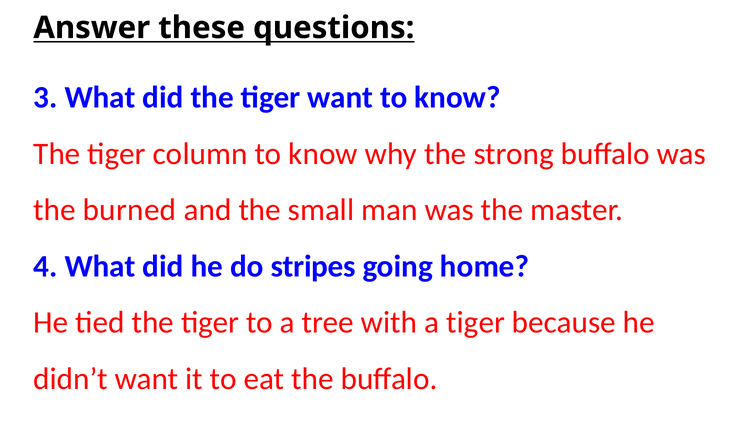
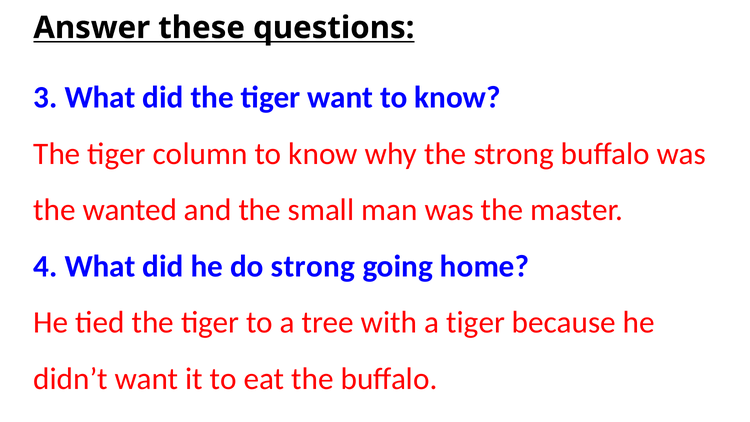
burned: burned -> wanted (130, 210)
do stripes: stripes -> strong (313, 266)
